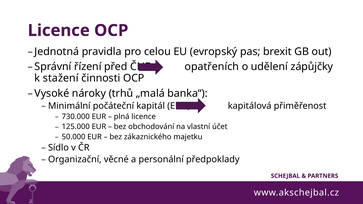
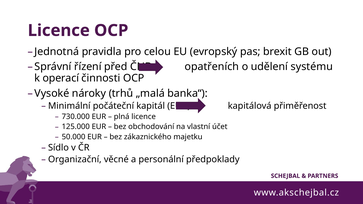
zápůjčky: zápůjčky -> systému (312, 67)
stažení: stažení -> operací (61, 78)
